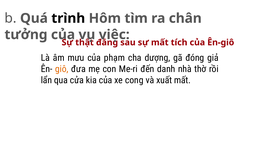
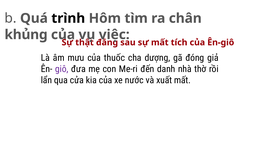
tưởng: tưởng -> khủng (26, 35)
phạm: phạm -> thuốc (114, 58)
giô colour: orange -> purple (62, 69)
cong: cong -> nước (134, 80)
